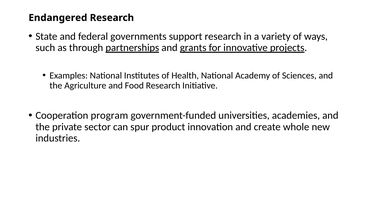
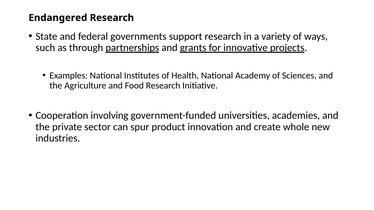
program: program -> involving (110, 116)
